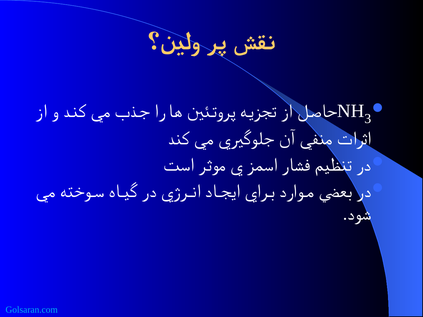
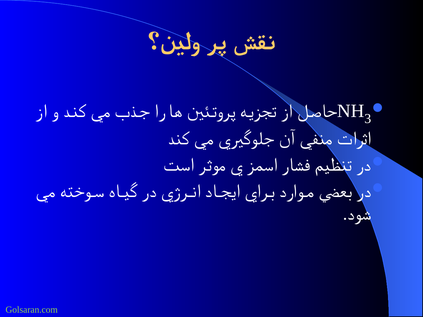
Golsaran.com colour: light blue -> light green (32, 310)
